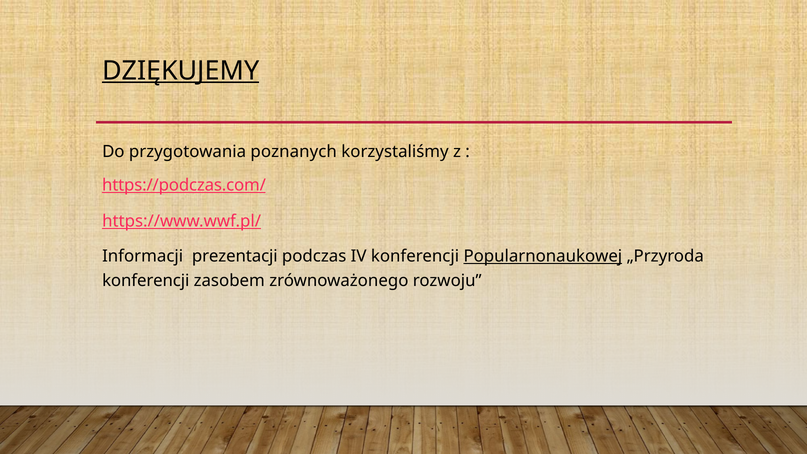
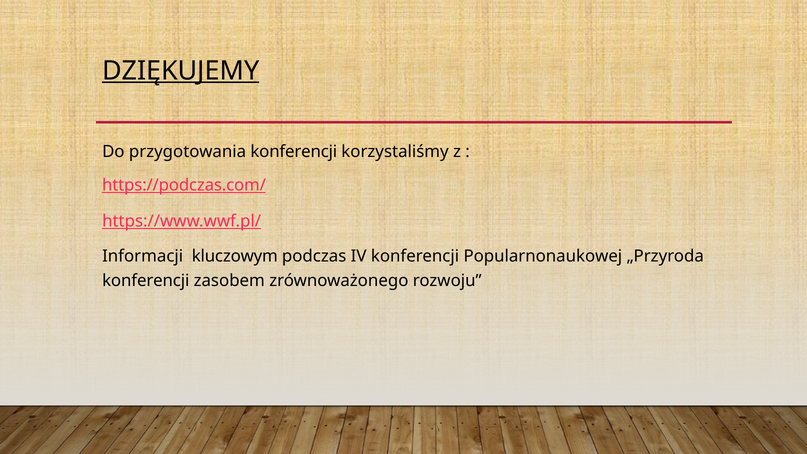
przygotowania poznanych: poznanych -> konferencji (294, 152)
prezentacji: prezentacji -> kluczowym (235, 256)
Popularnonaukowej underline: present -> none (543, 256)
